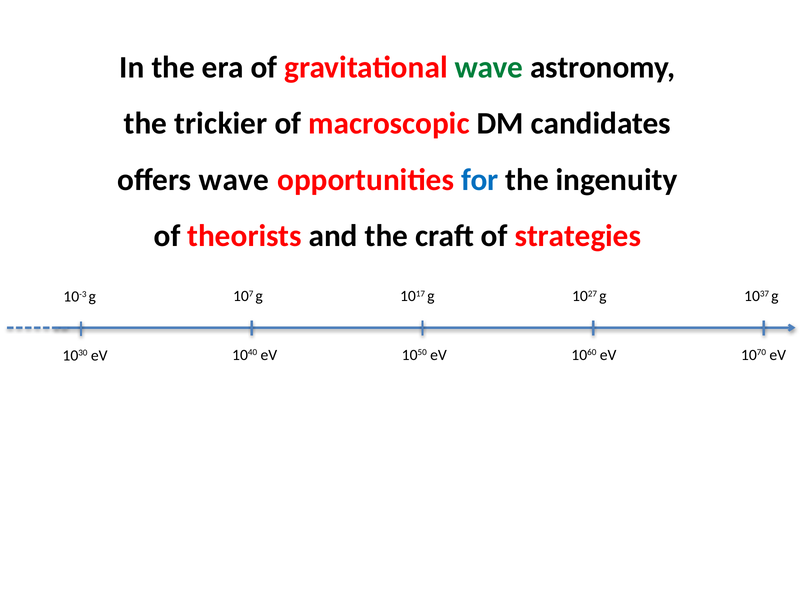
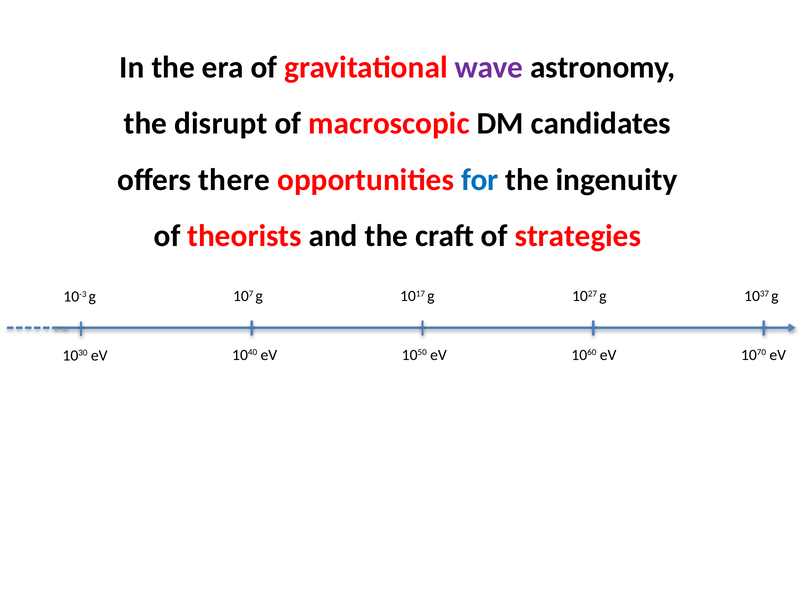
wave colour: green -> purple (489, 67)
trickier: trickier -> disrupt (221, 124)
offers wave: wave -> there (234, 180)
